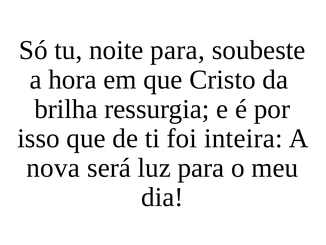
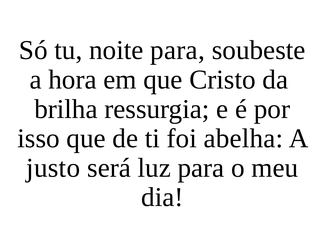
inteira: inteira -> abelha (243, 138)
nova: nova -> justo (53, 167)
